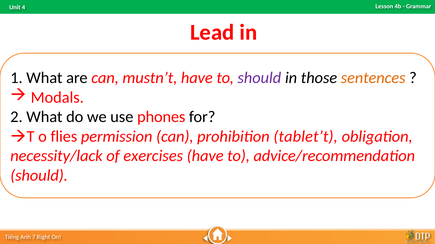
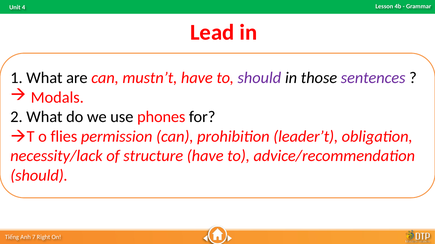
sentences colour: orange -> purple (373, 78)
tablet’t: tablet’t -> leader’t (306, 137)
exercises: exercises -> structure (153, 156)
